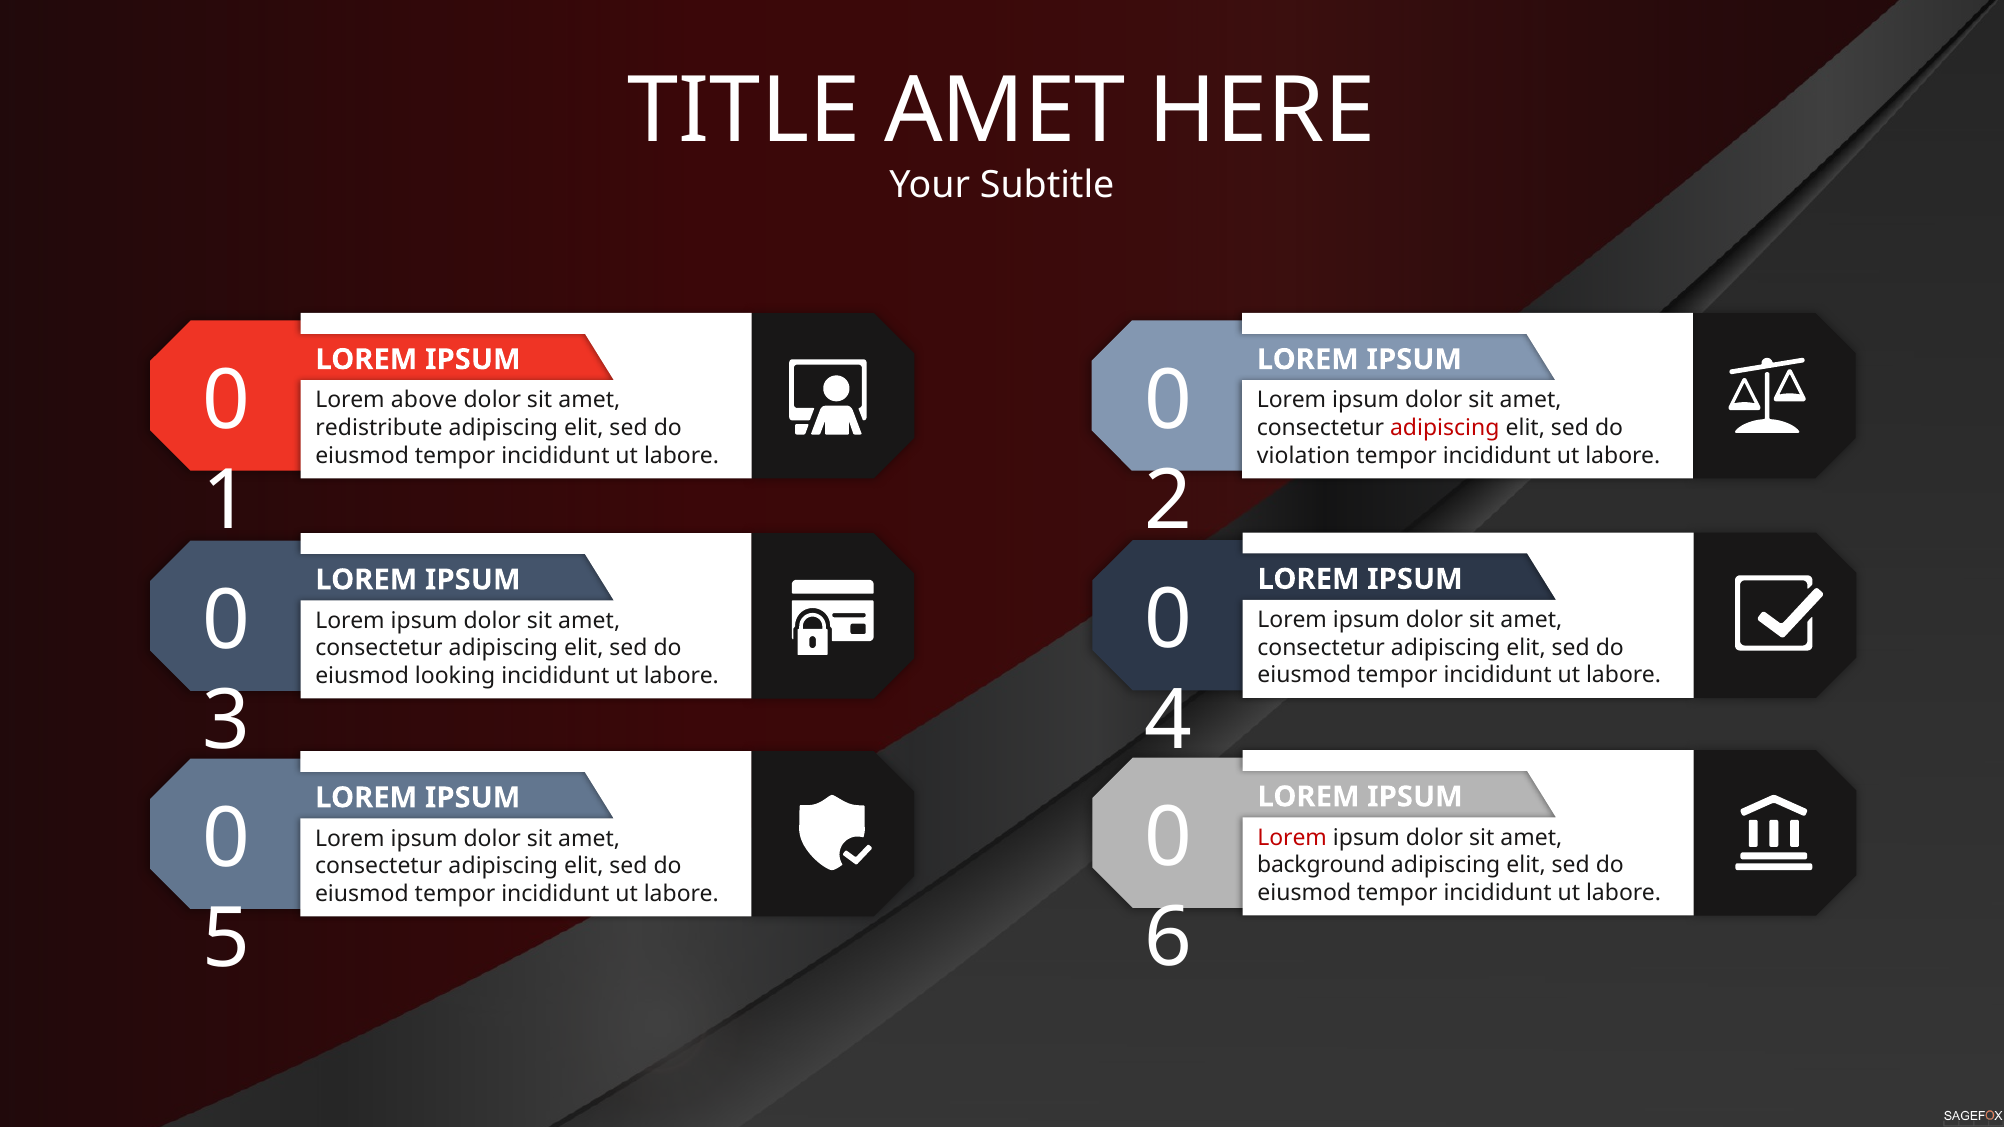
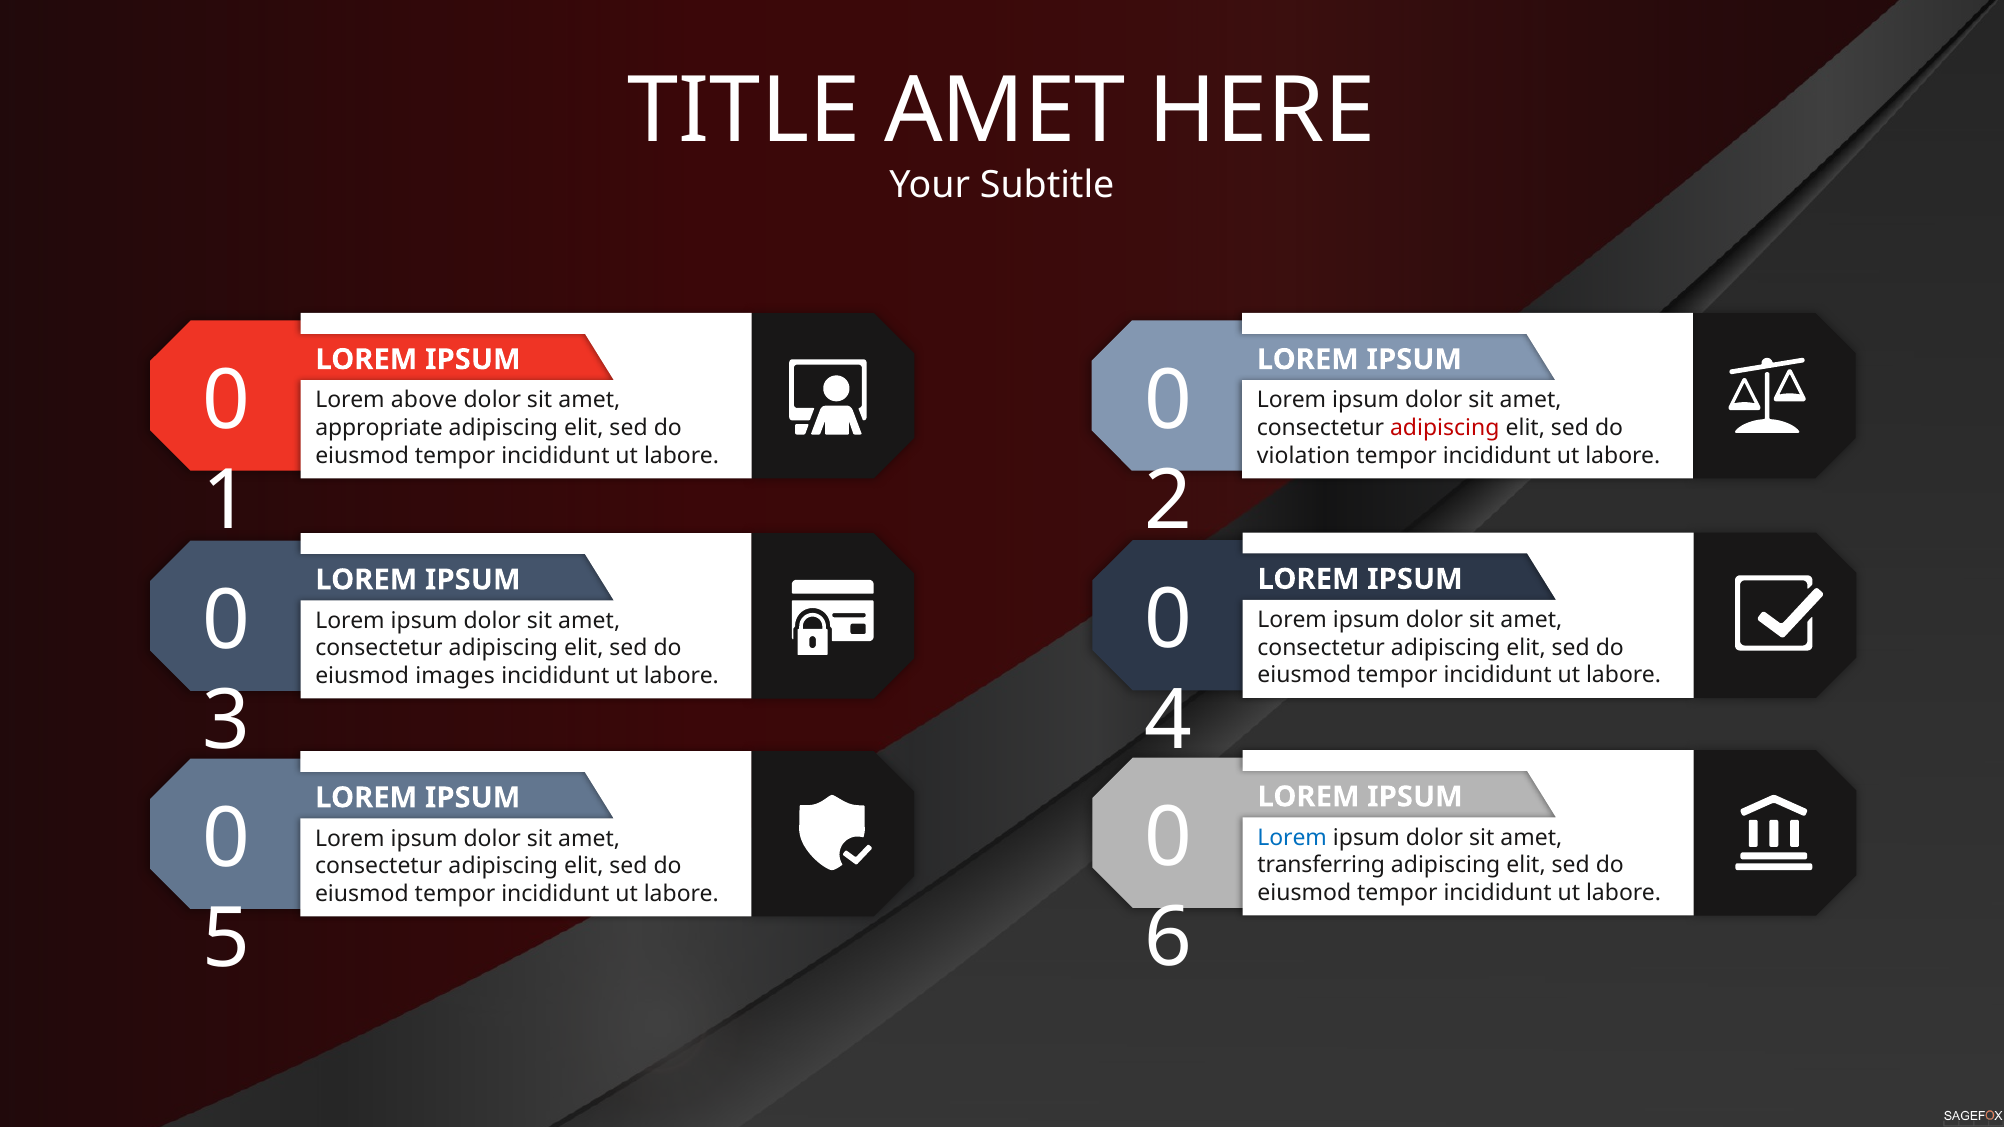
redistribute: redistribute -> appropriate (379, 428)
looking: looking -> images (455, 676)
Lorem colour: red -> blue (1292, 838)
background: background -> transferring (1321, 865)
